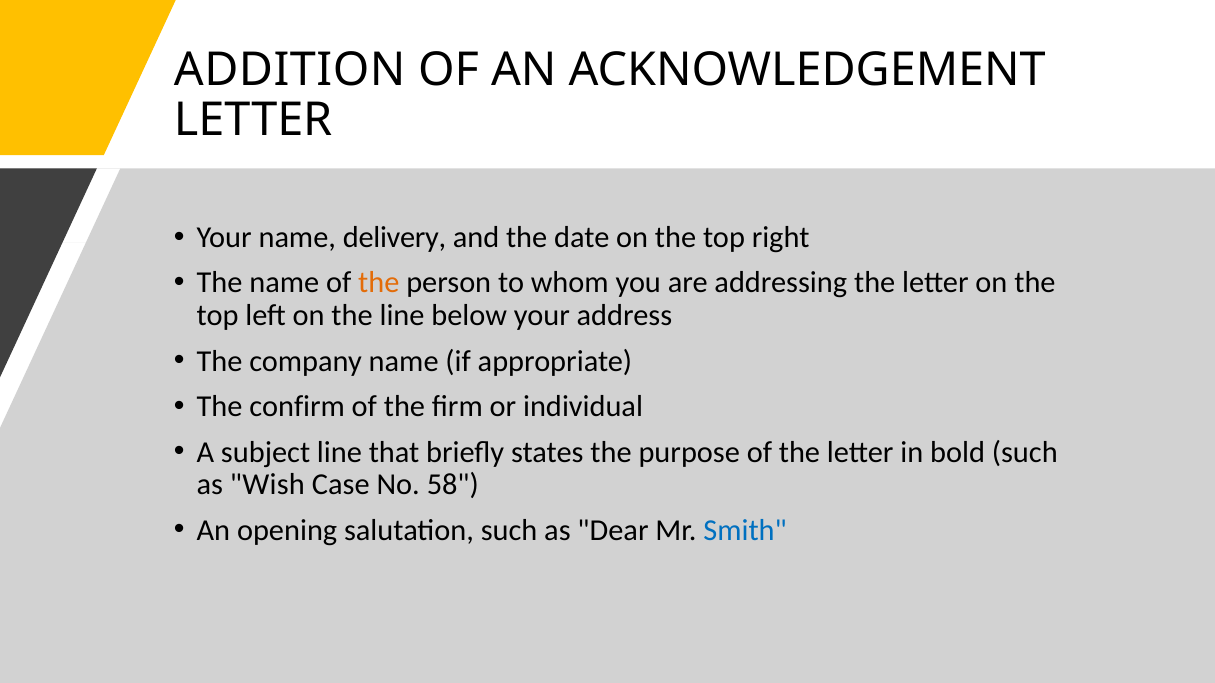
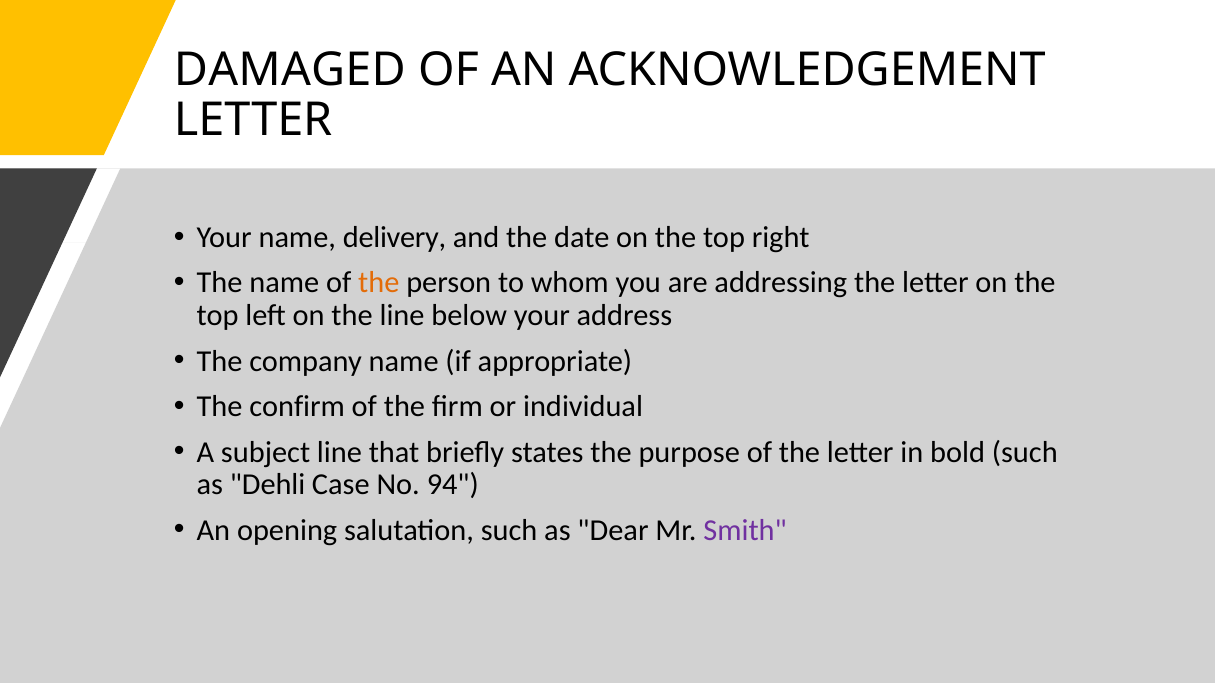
ADDITION: ADDITION -> DAMAGED (290, 70)
Wish: Wish -> Dehli (268, 485)
58: 58 -> 94 (453, 485)
Smith colour: blue -> purple (745, 531)
